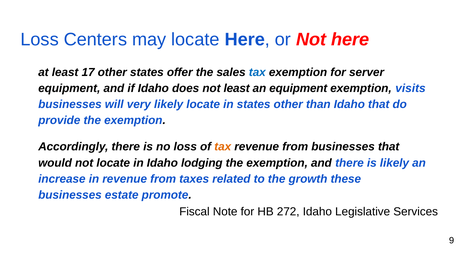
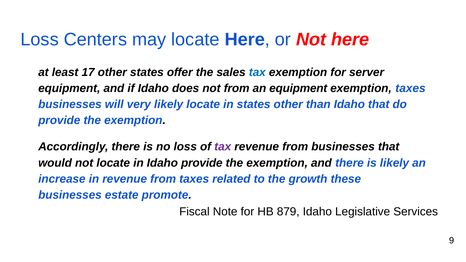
not least: least -> from (237, 88)
exemption visits: visits -> taxes (410, 88)
tax colour: orange -> purple (223, 147)
Idaho lodging: lodging -> provide (202, 163)
272: 272 -> 879 (288, 212)
